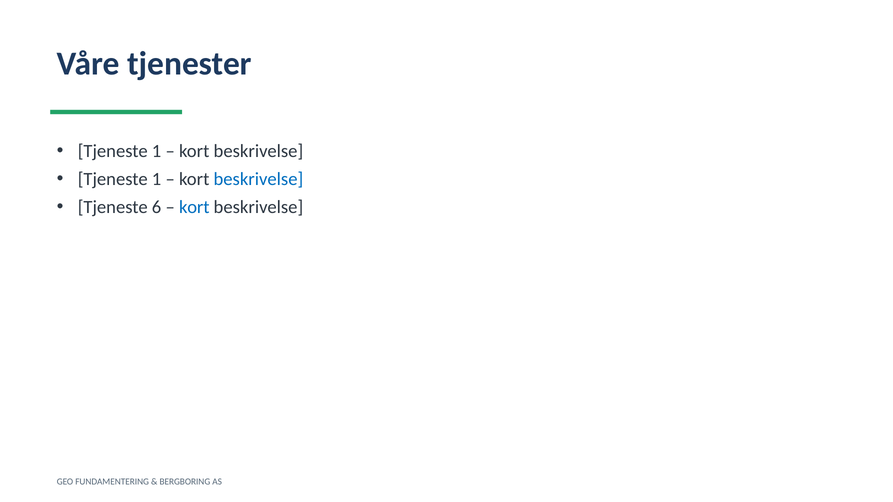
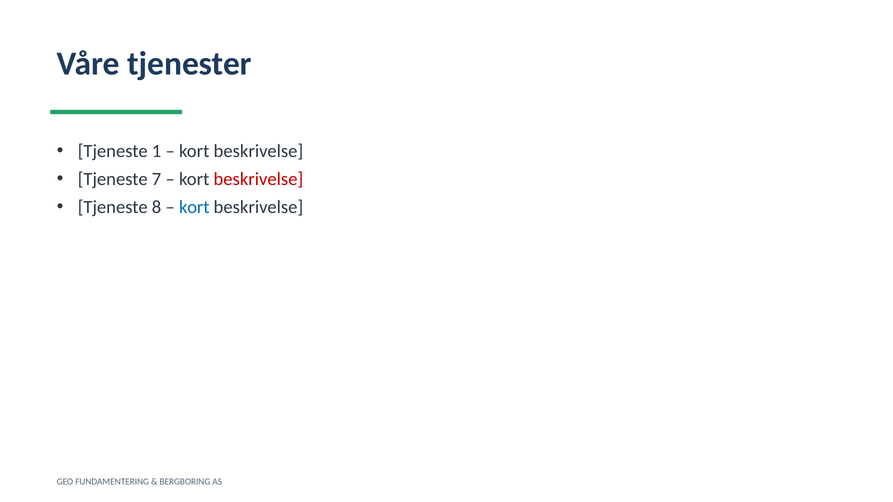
1: 1 -> 7 (157, 179)
beskrivelse colour: blue -> red (258, 179)
6: 6 -> 8 (157, 207)
